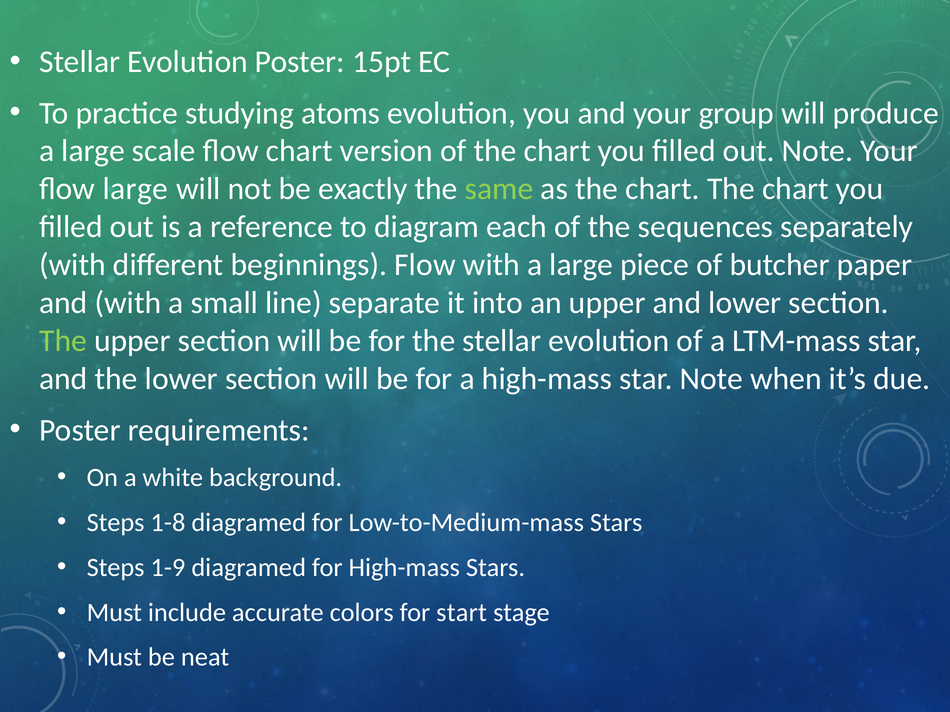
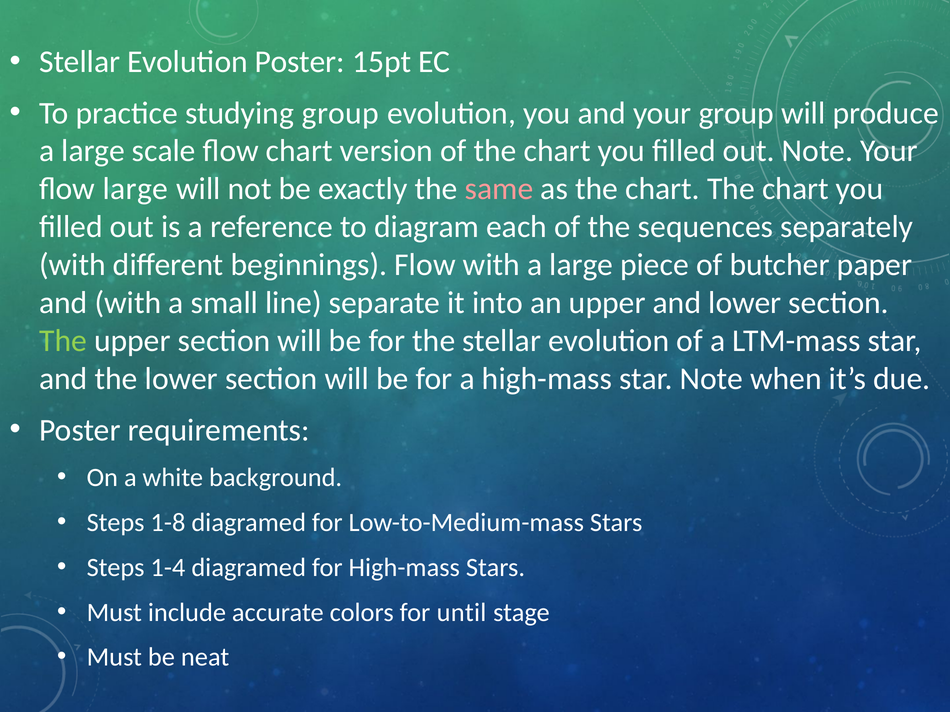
studying atoms: atoms -> group (340, 113)
same colour: light green -> pink (499, 189)
1-9: 1-9 -> 1-4 (168, 568)
start: start -> until (462, 613)
